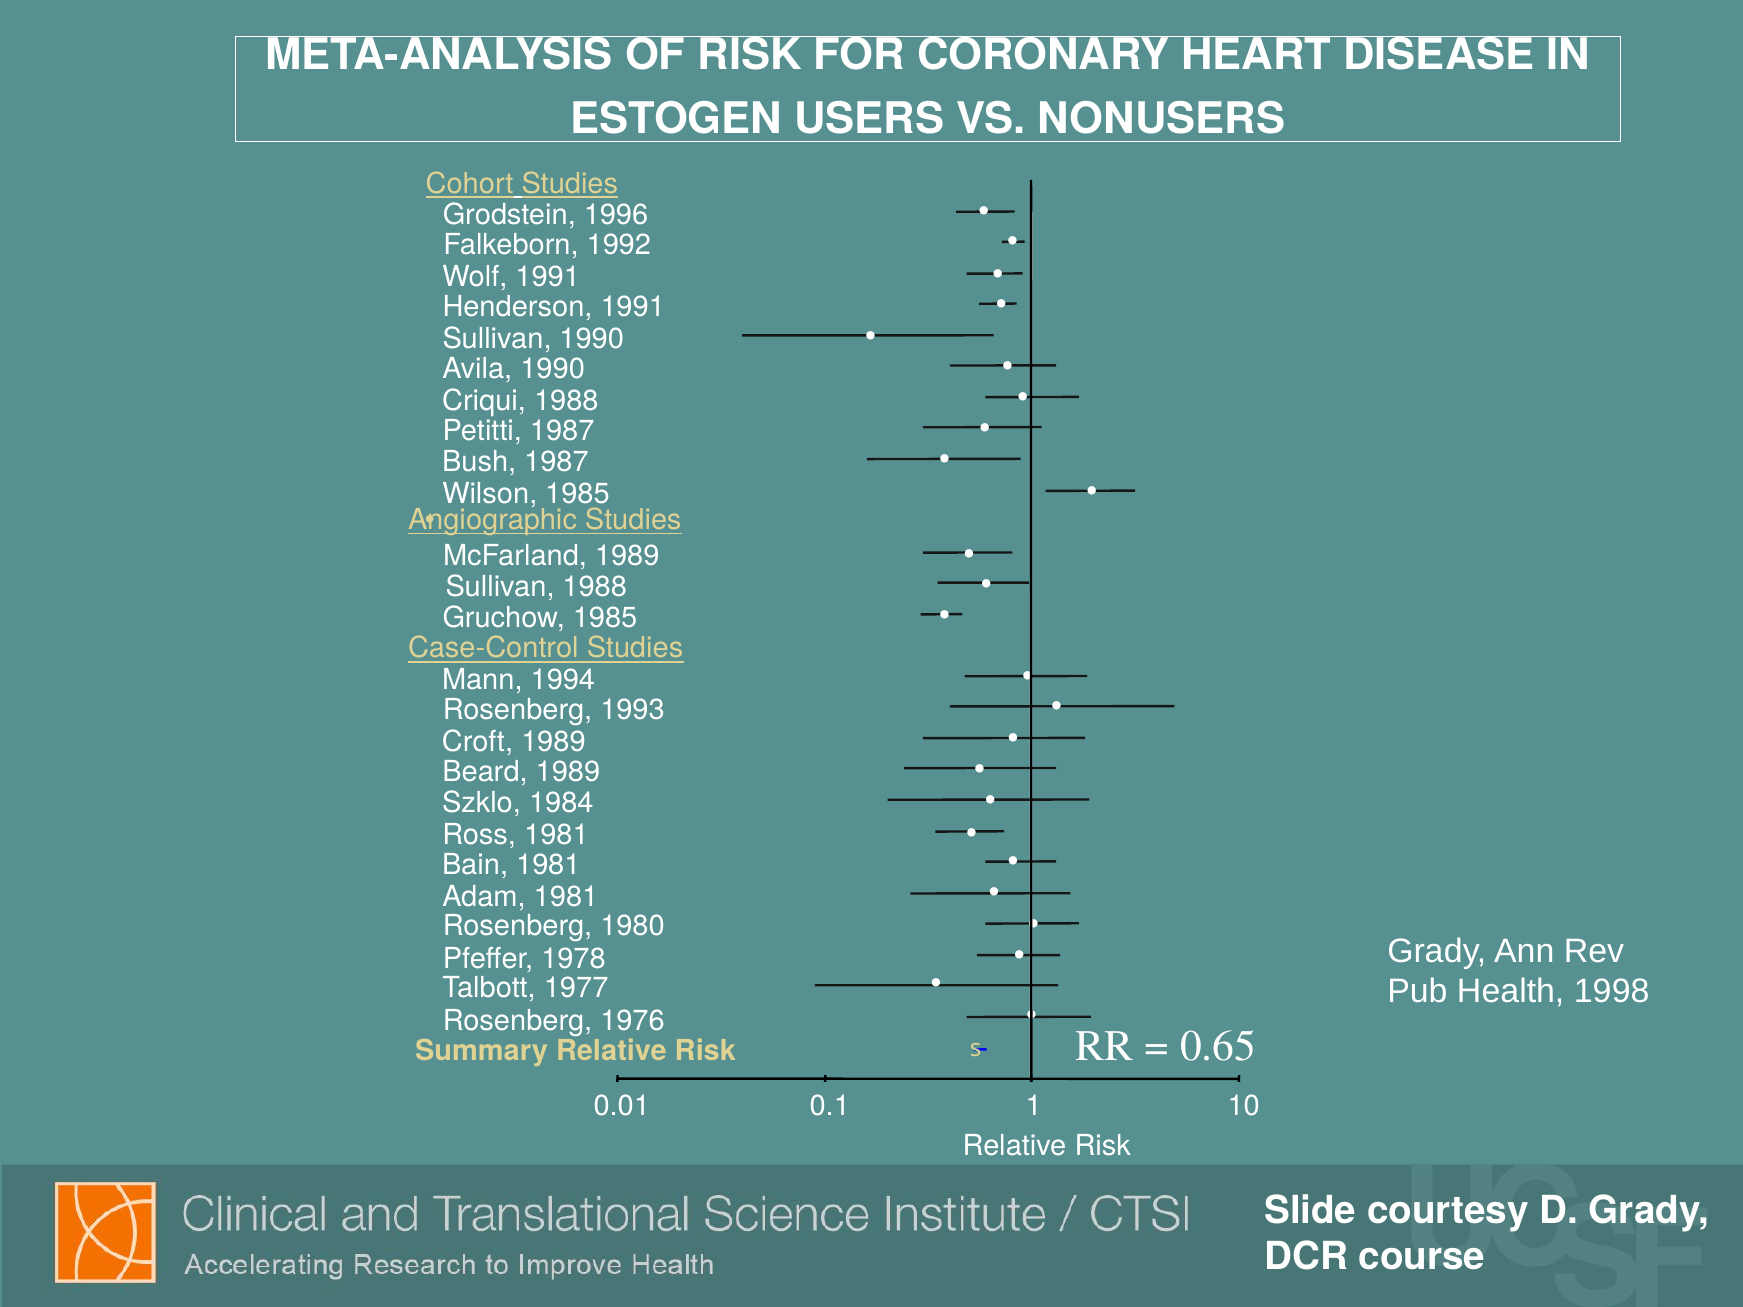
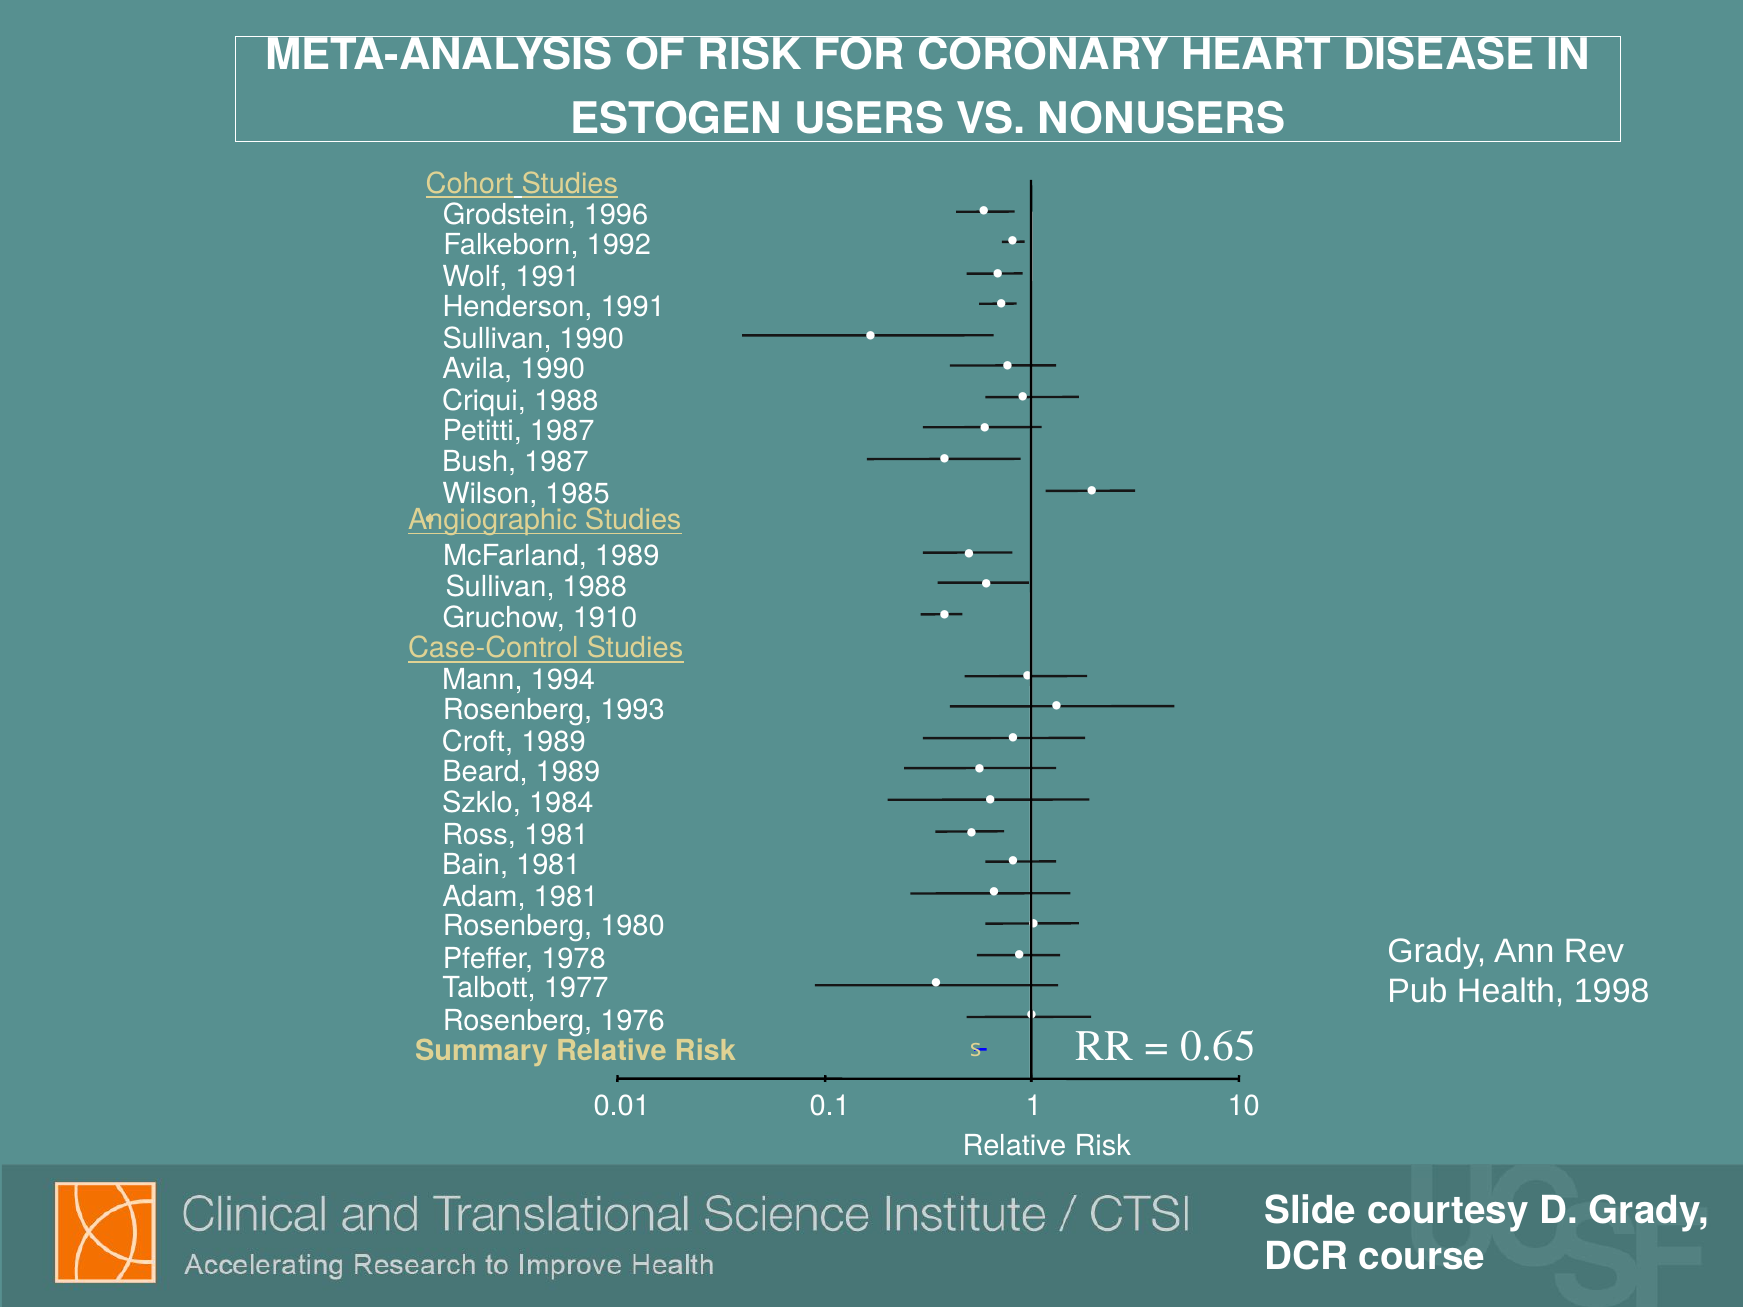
Gruchow 1985: 1985 -> 1910 (605, 618)
